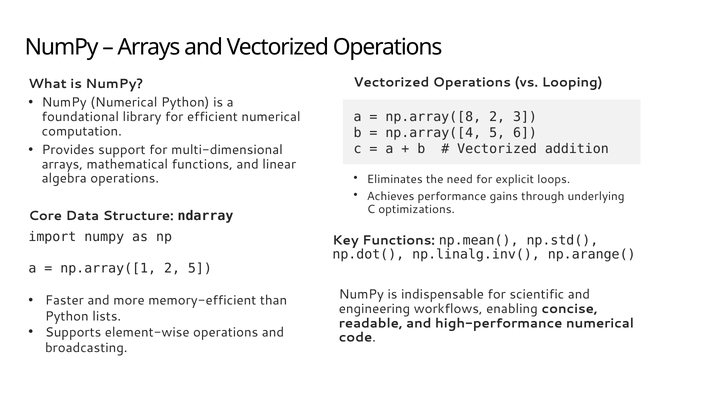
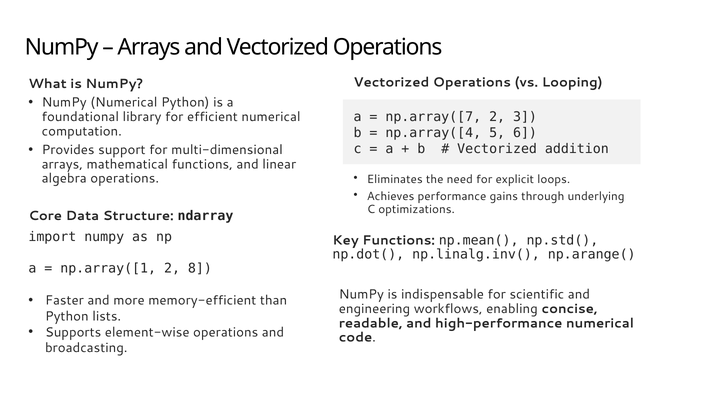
np.array([8: np.array([8 -> np.array([7 (433, 117)
2 5: 5 -> 8 (200, 268)
